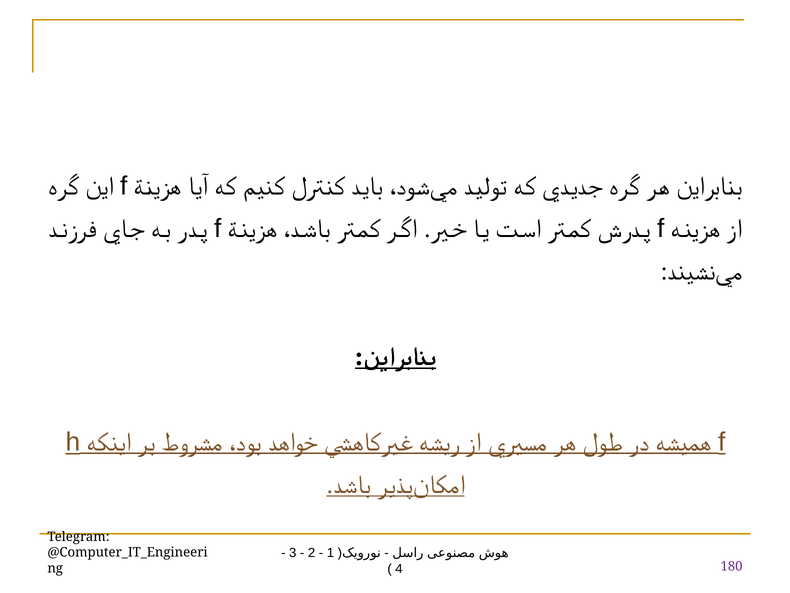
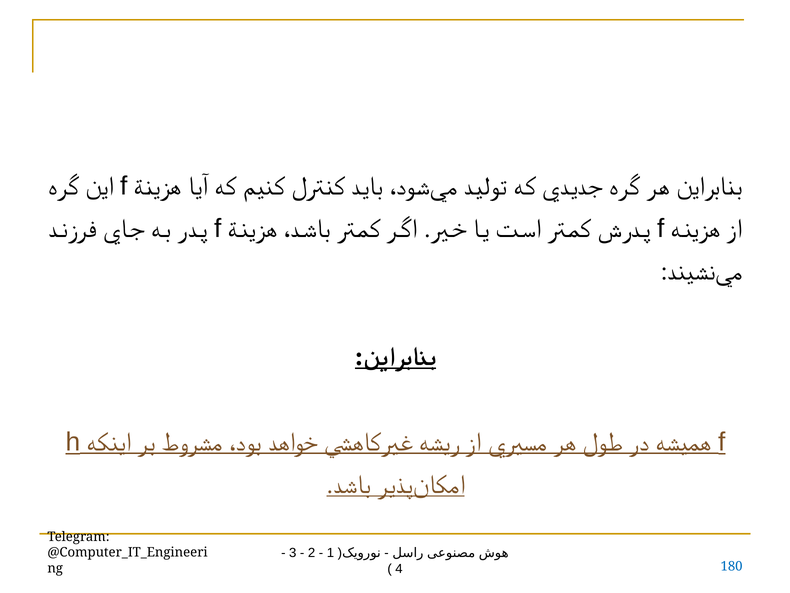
180 colour: purple -> blue (732, 566)
